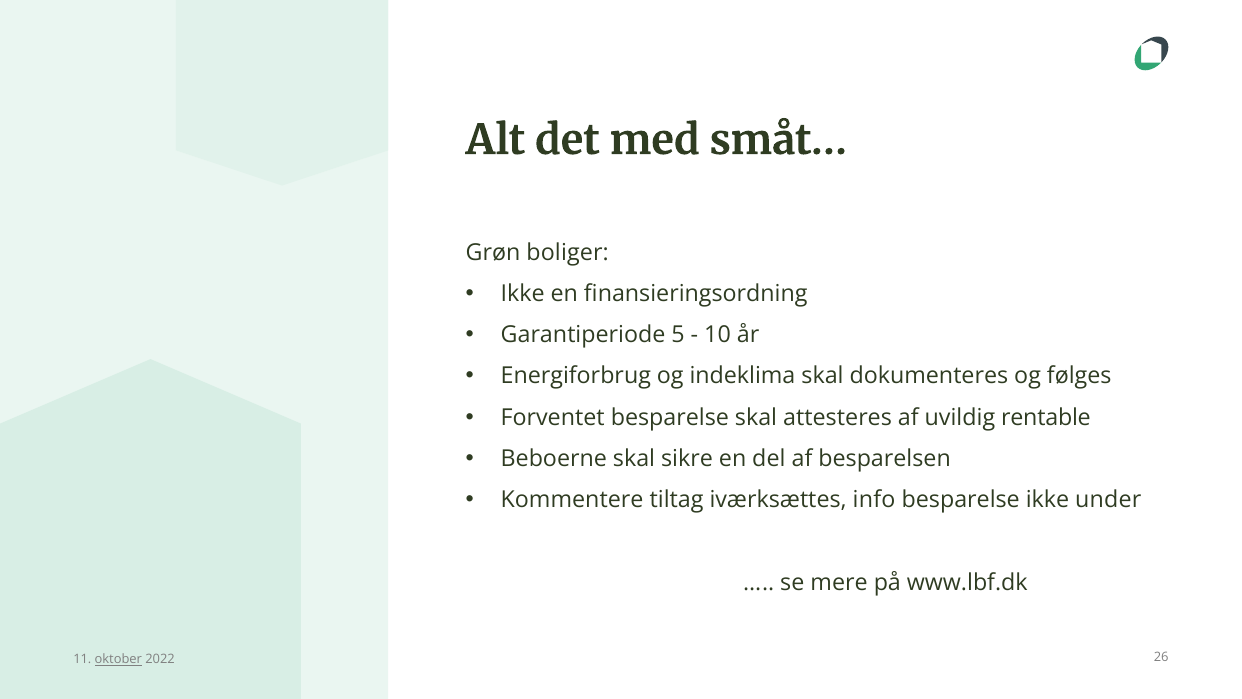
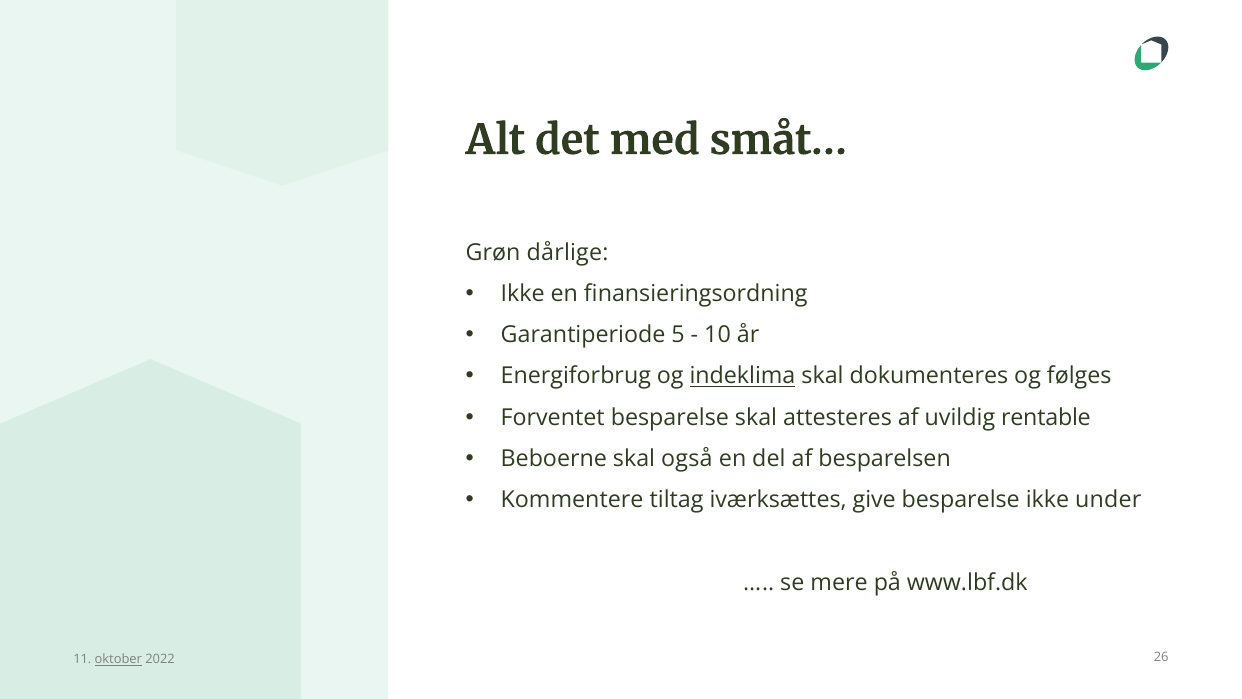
boliger: boliger -> dårlige (568, 252)
indeklima underline: none -> present (742, 376)
sikre: sikre -> også (687, 459)
info: info -> give (874, 500)
